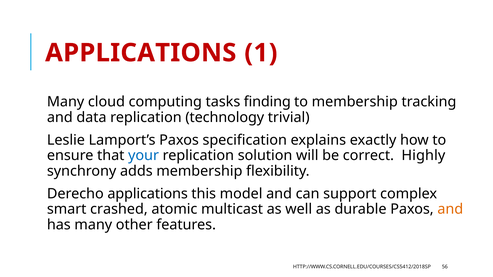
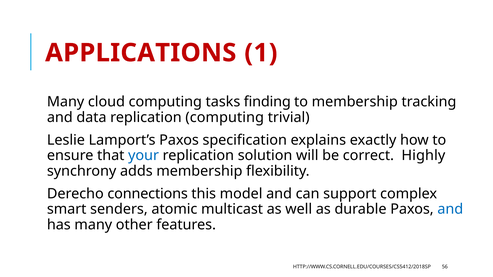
replication technology: technology -> computing (225, 117)
Derecho applications: applications -> connections (148, 194)
crashed: crashed -> senders (119, 209)
and colour: orange -> blue (450, 209)
